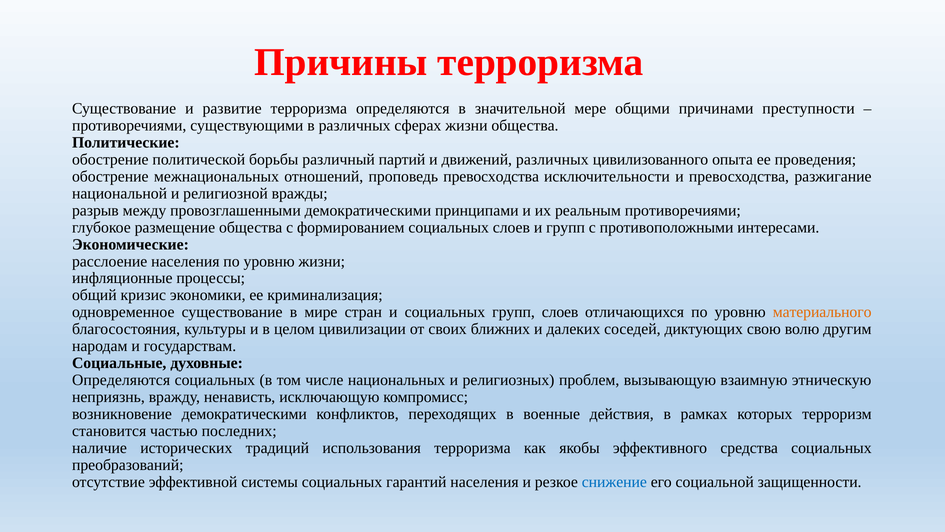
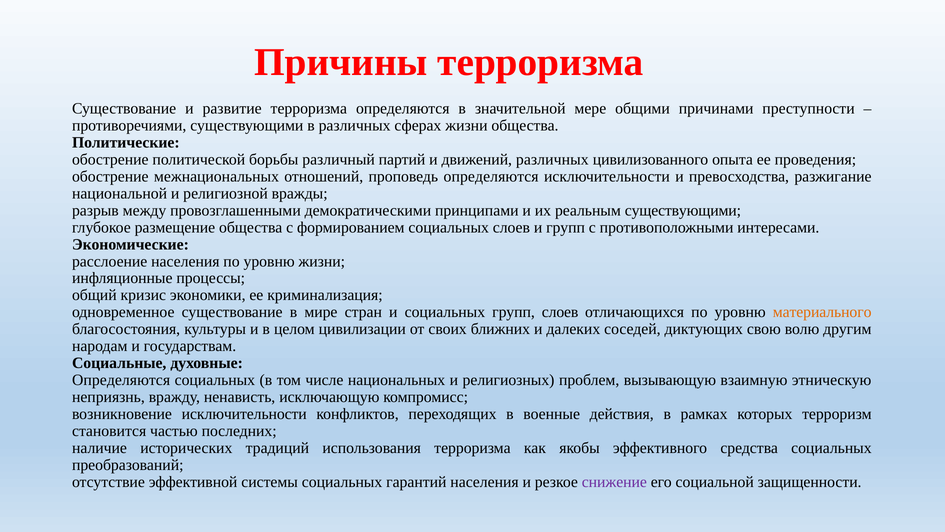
проповедь превосходства: превосходства -> определяются (491, 176)
реальным противоречиями: противоречиями -> существующими (683, 210)
возникновение демократическими: демократическими -> исключительности (244, 414)
снижение colour: blue -> purple (614, 482)
